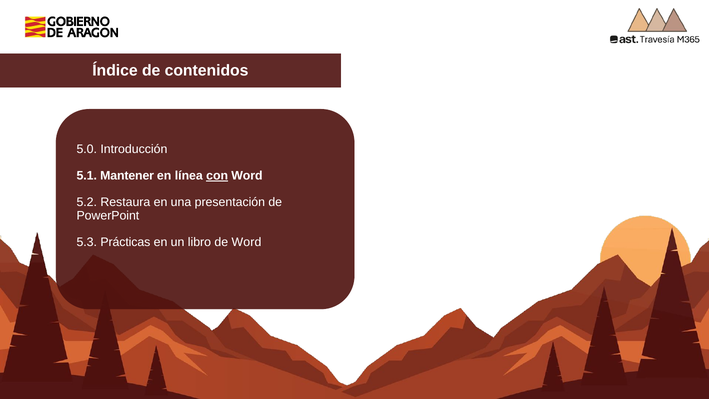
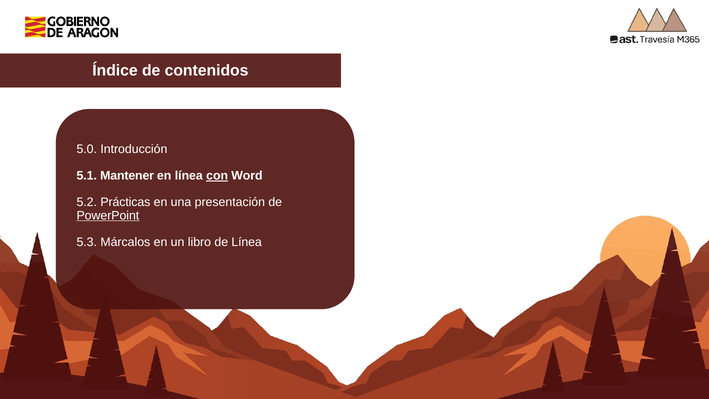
Restaura: Restaura -> Prácticas (125, 202)
PowerPoint underline: none -> present (108, 215)
Prácticas: Prácticas -> Márcalos (125, 242)
de Word: Word -> Línea (247, 242)
